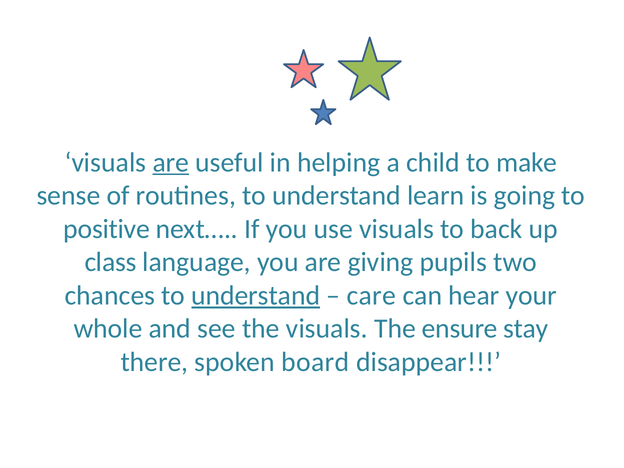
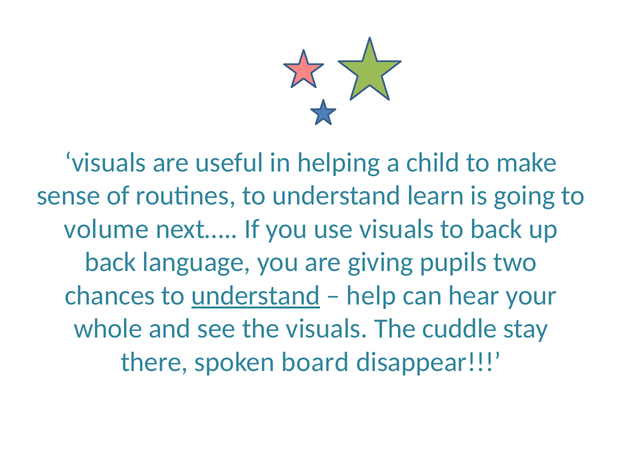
are underline: present -> none (171, 162)
positive: positive -> volume (106, 229)
class: class -> back (111, 262)
care: care -> help (371, 296)
ensure: ensure -> cuddle (460, 329)
